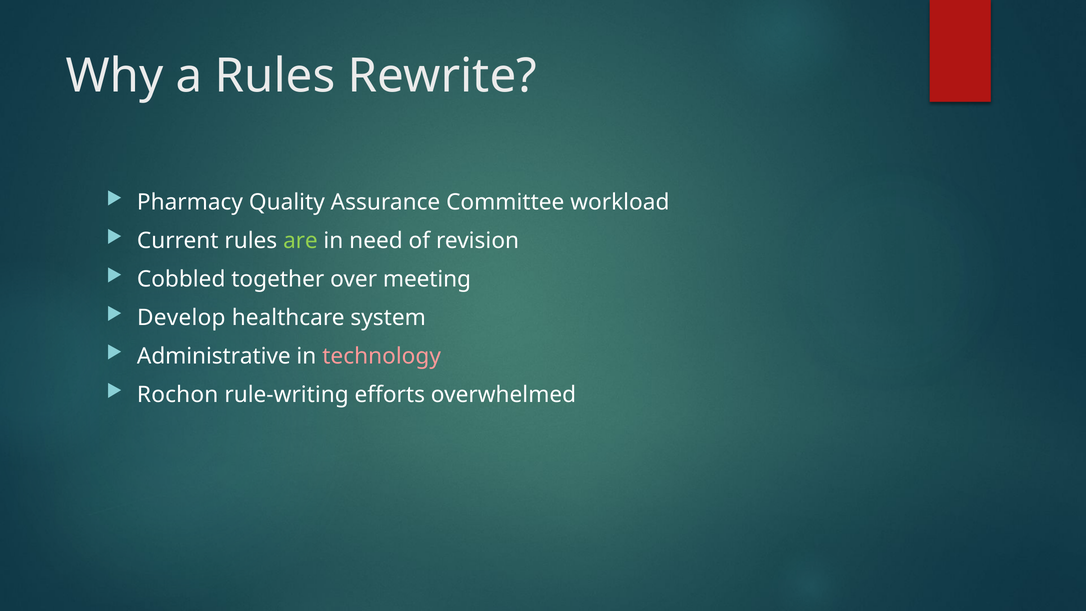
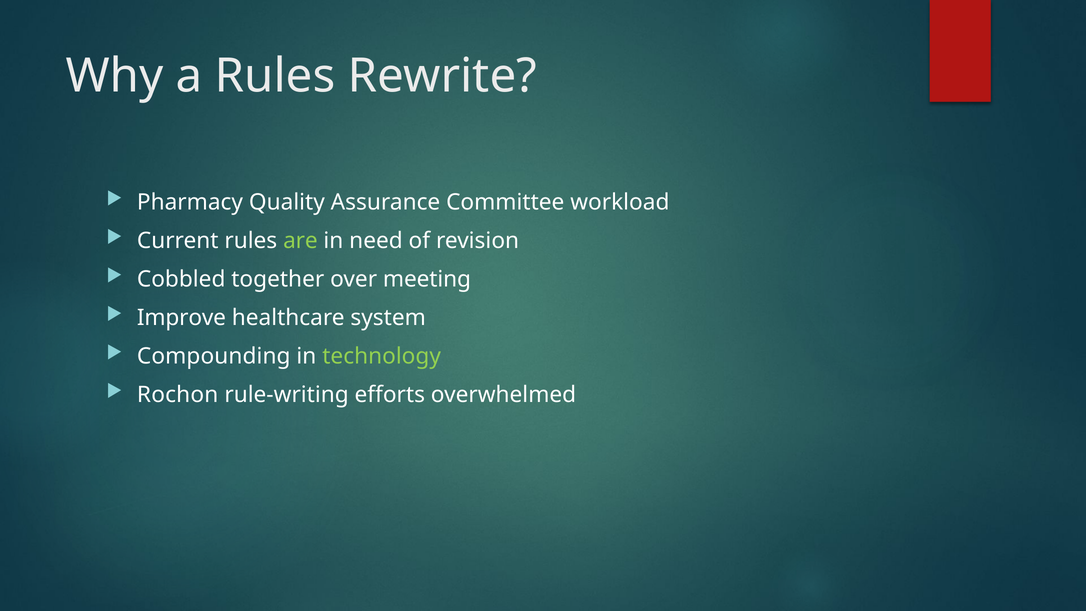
Develop: Develop -> Improve (181, 318)
Administrative: Administrative -> Compounding (214, 356)
technology colour: pink -> light green (382, 356)
